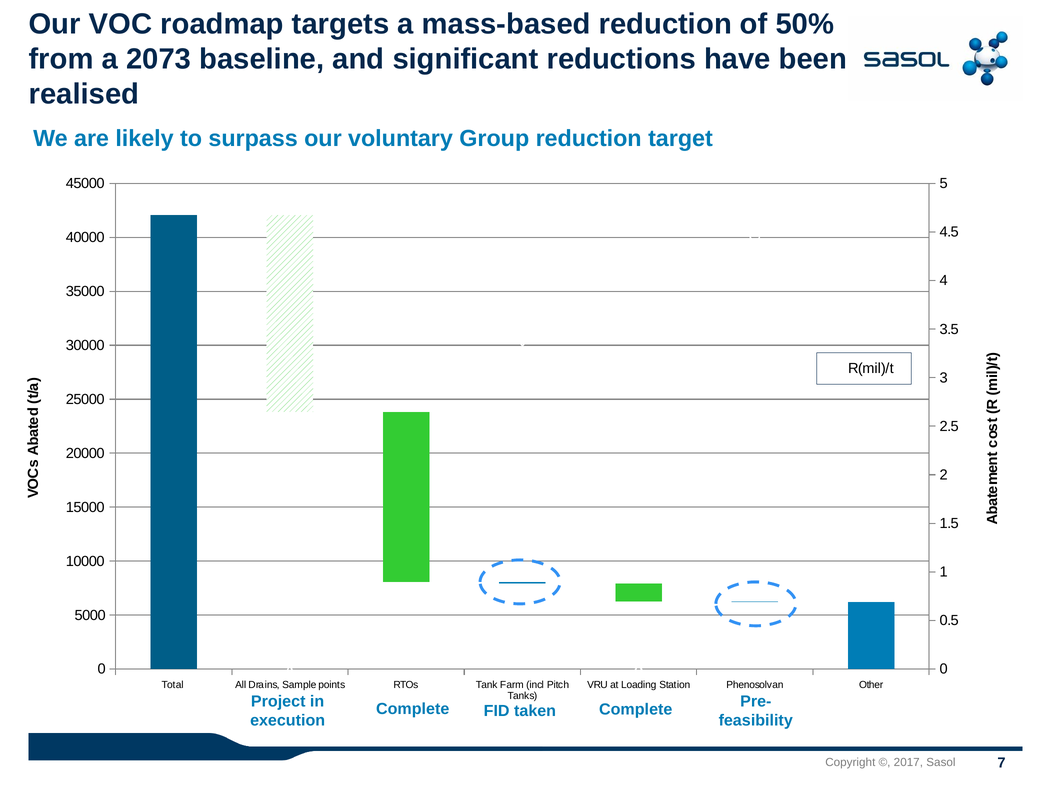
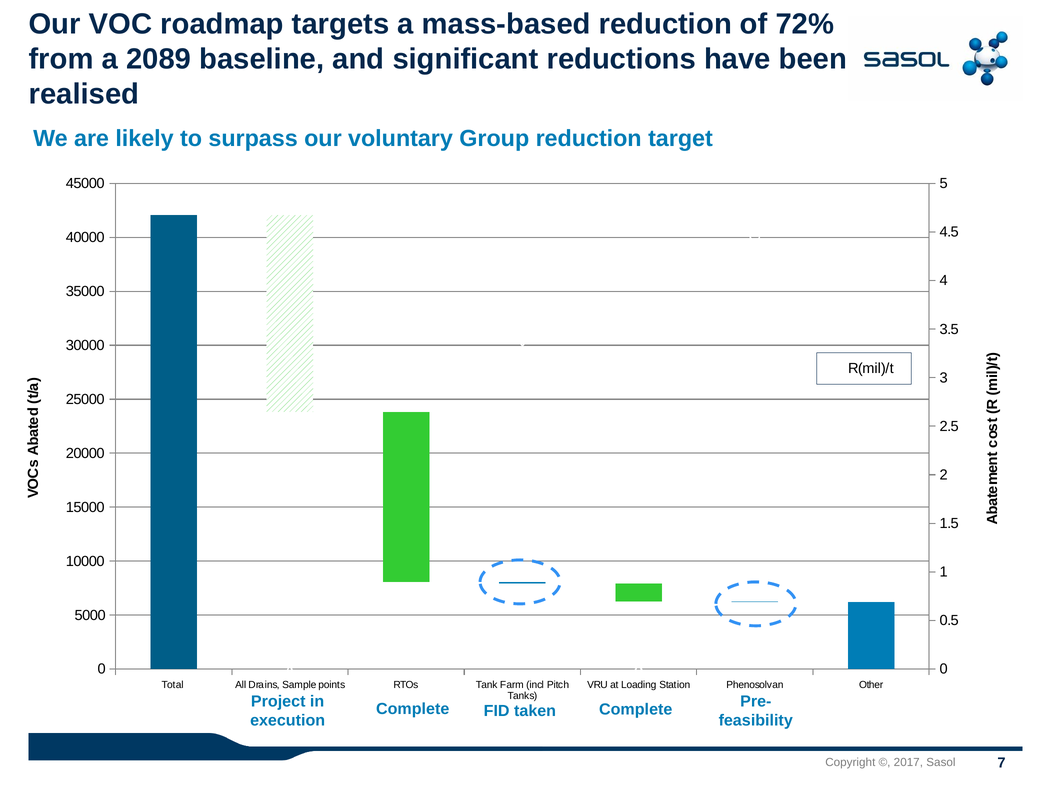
50%: 50% -> 72% (805, 24)
2073: 2073 -> 2089 (159, 59)
